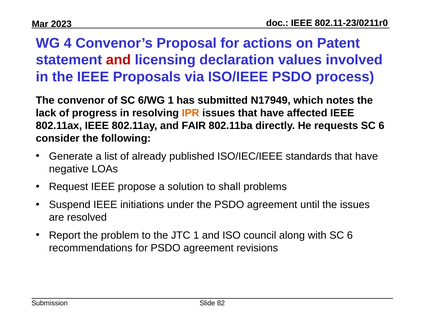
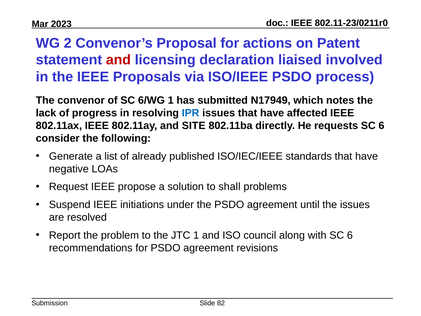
4: 4 -> 2 (68, 43)
values: values -> liaised (300, 60)
IPR colour: orange -> blue (191, 113)
FAIR: FAIR -> SITE (194, 126)
